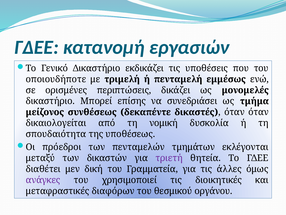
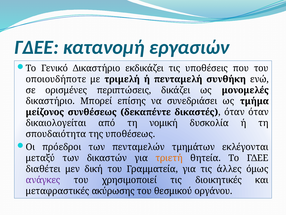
εμμέσως: εμμέσως -> συνθήκη (226, 79)
τριετή colour: purple -> orange (169, 158)
διαφόρων: διαφόρων -> ακύρωσης (113, 191)
